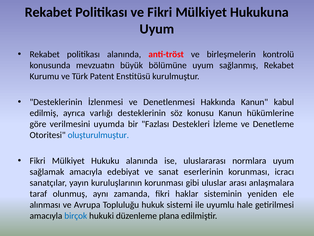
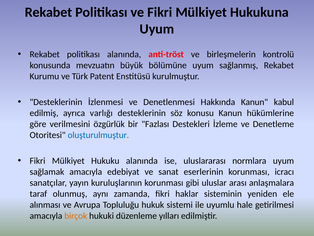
uyumda: uyumda -> özgürlük (109, 124)
birçok colour: blue -> orange (76, 215)
plana: plana -> yılları (169, 215)
